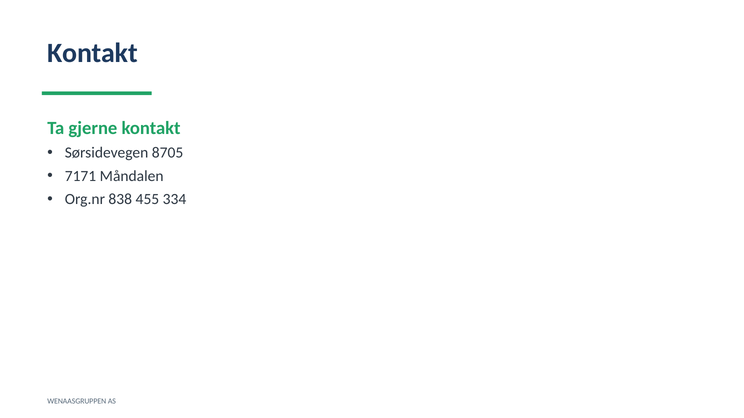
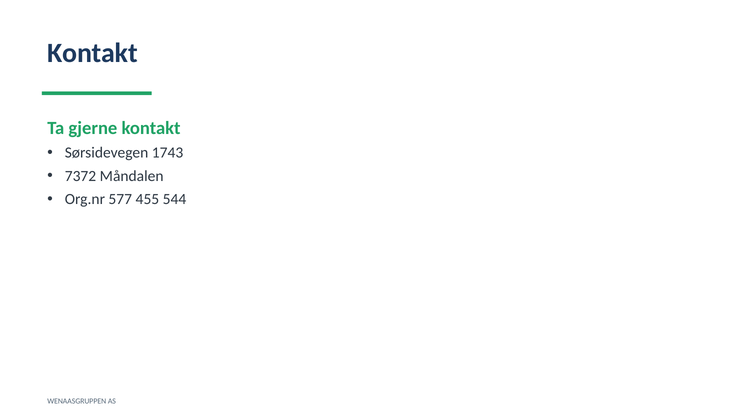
8705: 8705 -> 1743 (168, 153)
7171: 7171 -> 7372 (80, 176)
838: 838 -> 577 (120, 200)
334: 334 -> 544 (175, 200)
